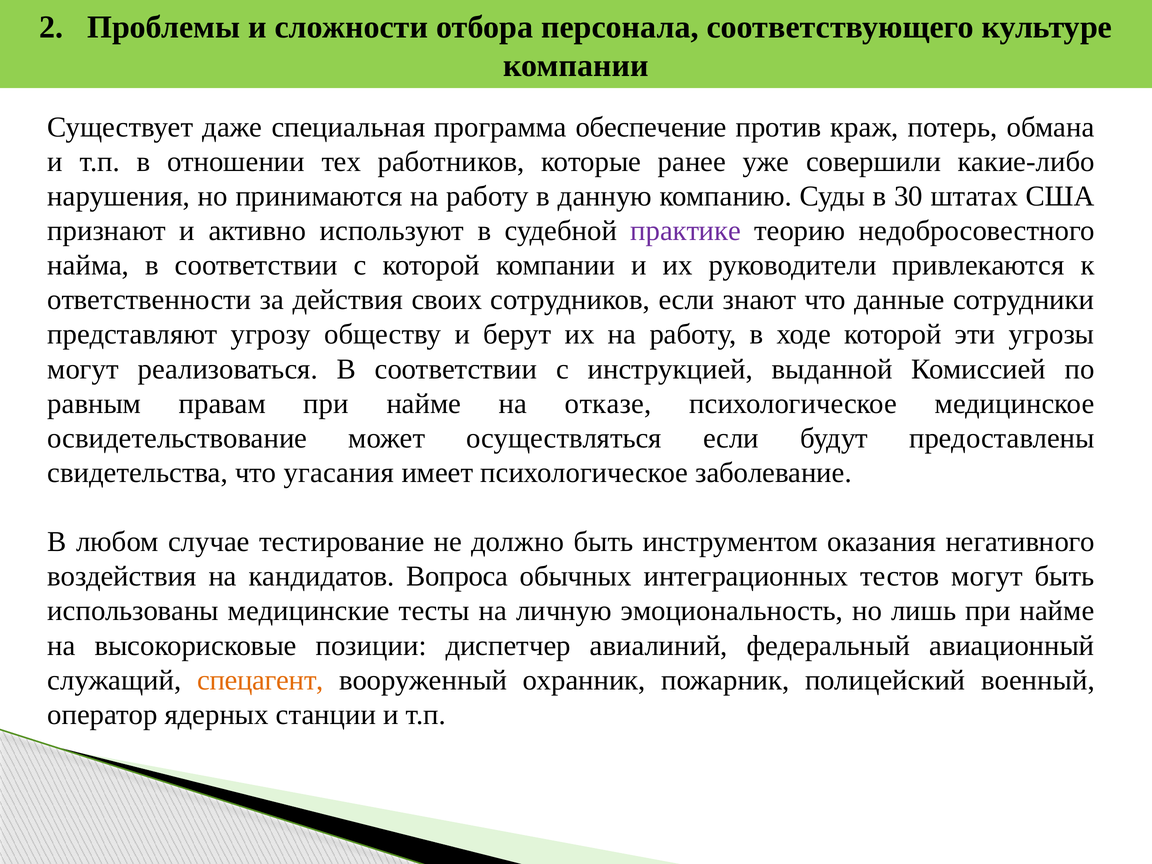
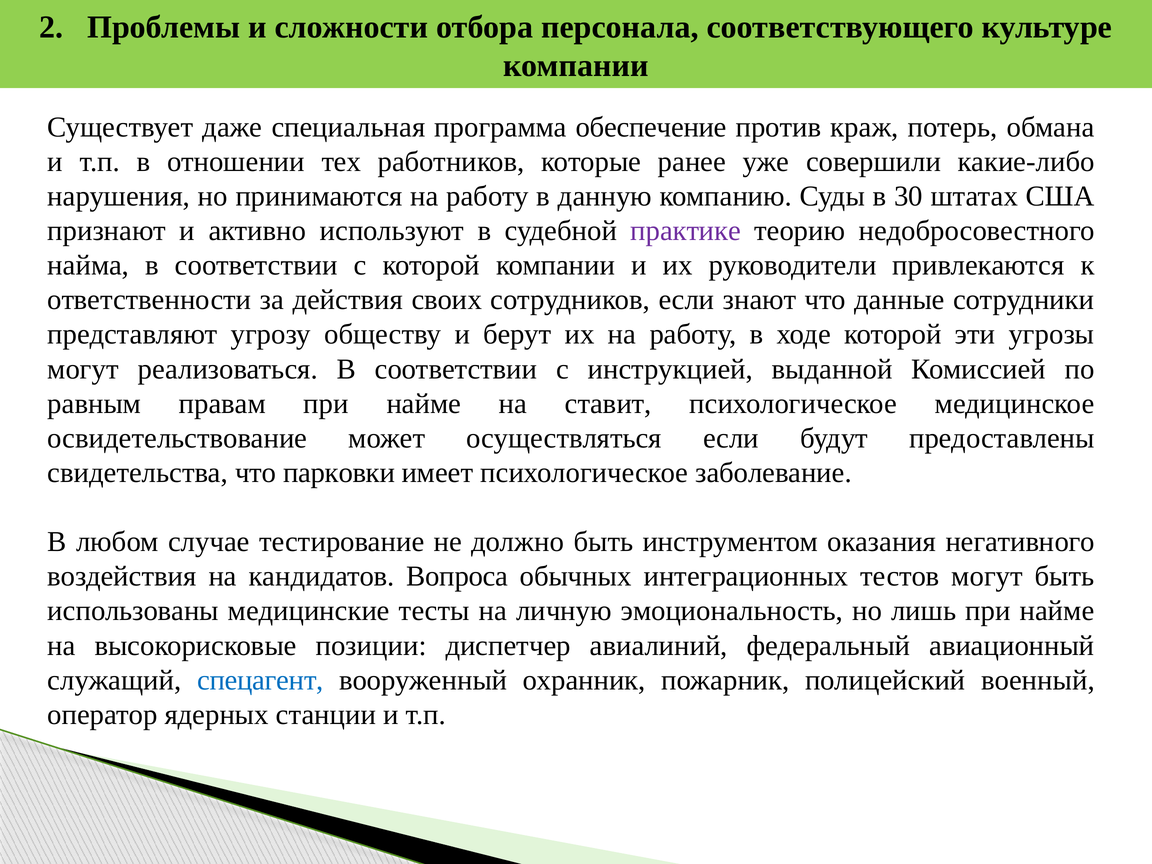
отказе: отказе -> ставит (608, 404)
угасания: угасания -> парковки (339, 473)
спецагент colour: orange -> blue (260, 680)
